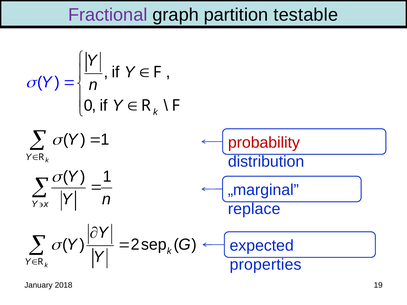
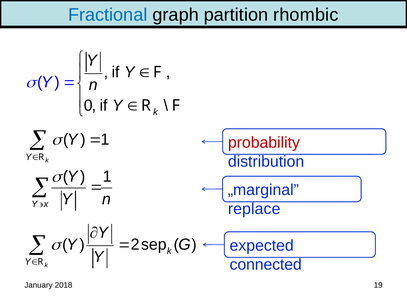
Fractional colour: purple -> blue (108, 15)
testable: testable -> rhombic (306, 15)
properties: properties -> connected (266, 265)
